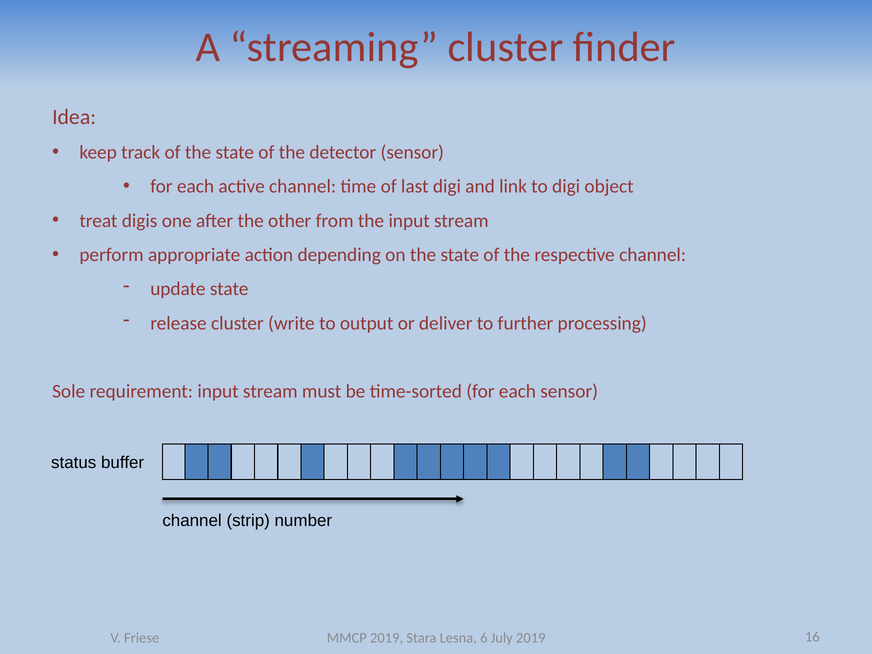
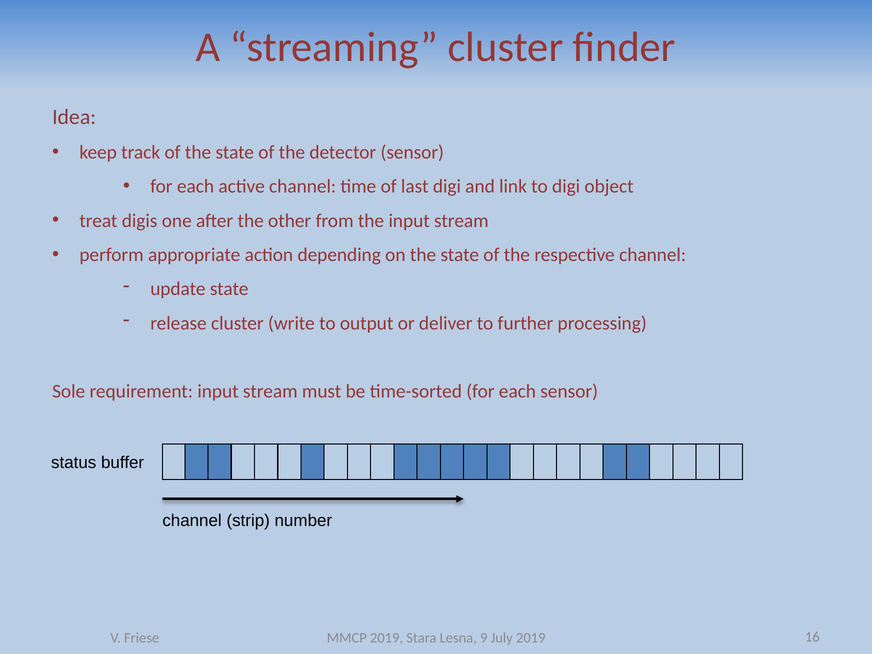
6: 6 -> 9 (484, 638)
